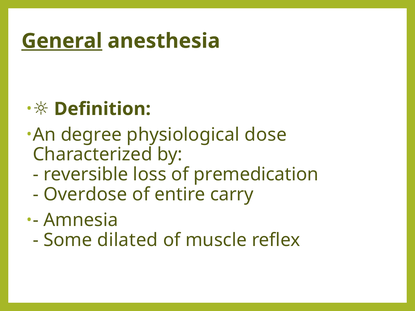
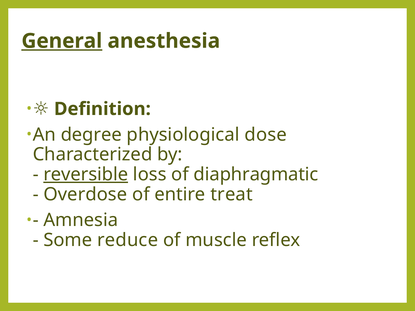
reversible underline: none -> present (86, 175)
premedication: premedication -> diaphragmatic (256, 175)
carry: carry -> treat (232, 195)
dilated: dilated -> reduce (128, 240)
